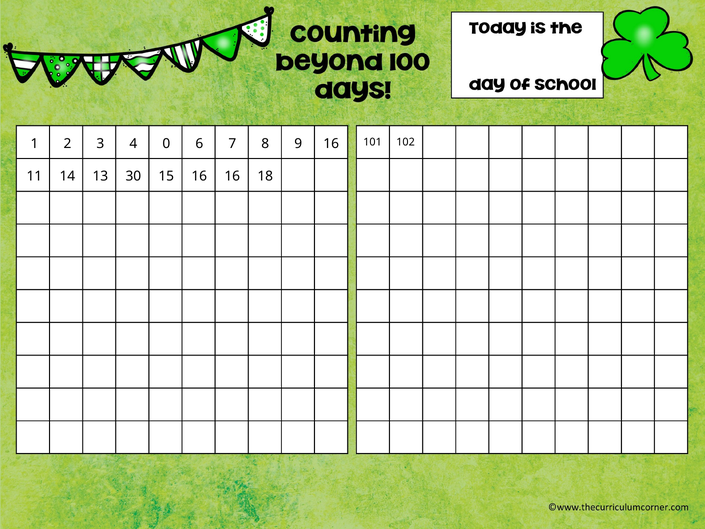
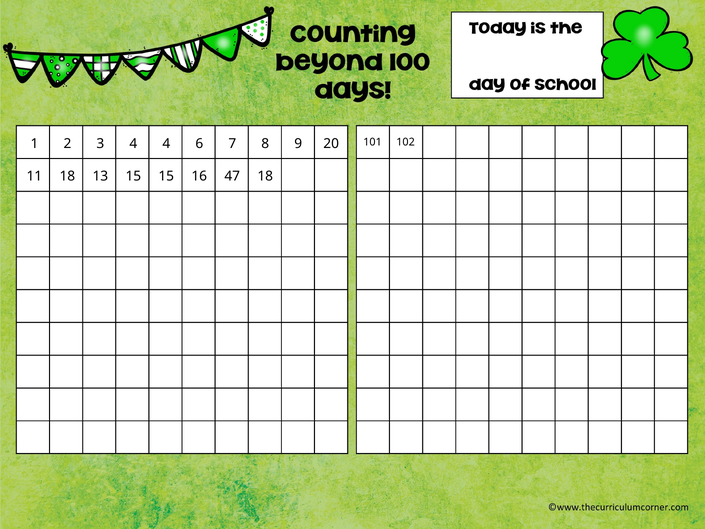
4 0: 0 -> 4 (166, 144)
9 16: 16 -> 20 (331, 144)
11 14: 14 -> 18 (67, 176)
13 30: 30 -> 15 (133, 176)
16 16: 16 -> 47 (232, 176)
